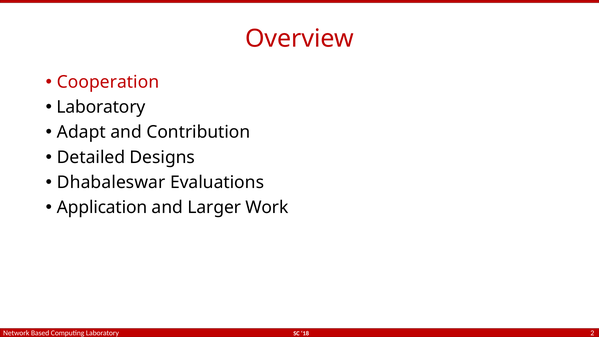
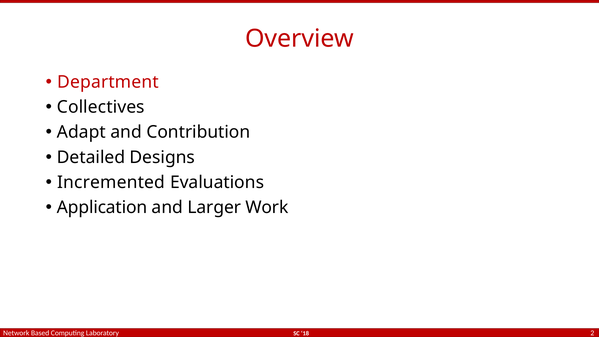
Cooperation: Cooperation -> Department (108, 82)
Laboratory: Laboratory -> Collectives (101, 107)
Dhabaleswar: Dhabaleswar -> Incremented (111, 182)
